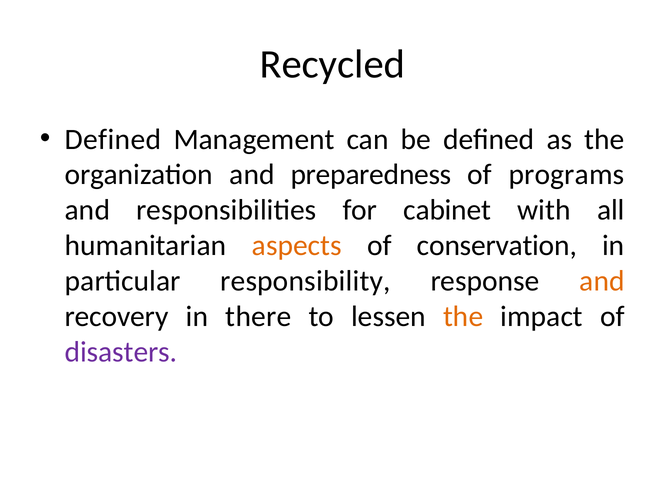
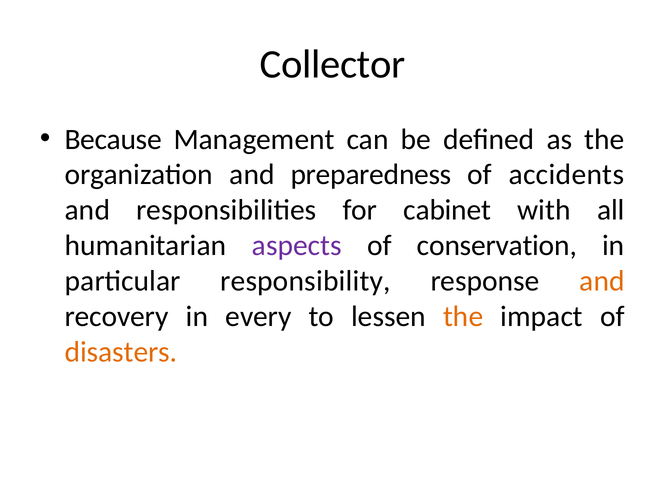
Recycled: Recycled -> Collector (333, 64)
Defined: Defined -> Because (113, 140)
programs: programs -> accidents (566, 175)
aspects colour: orange -> purple (297, 246)
there: there -> every (259, 317)
disasters colour: purple -> orange (121, 352)
